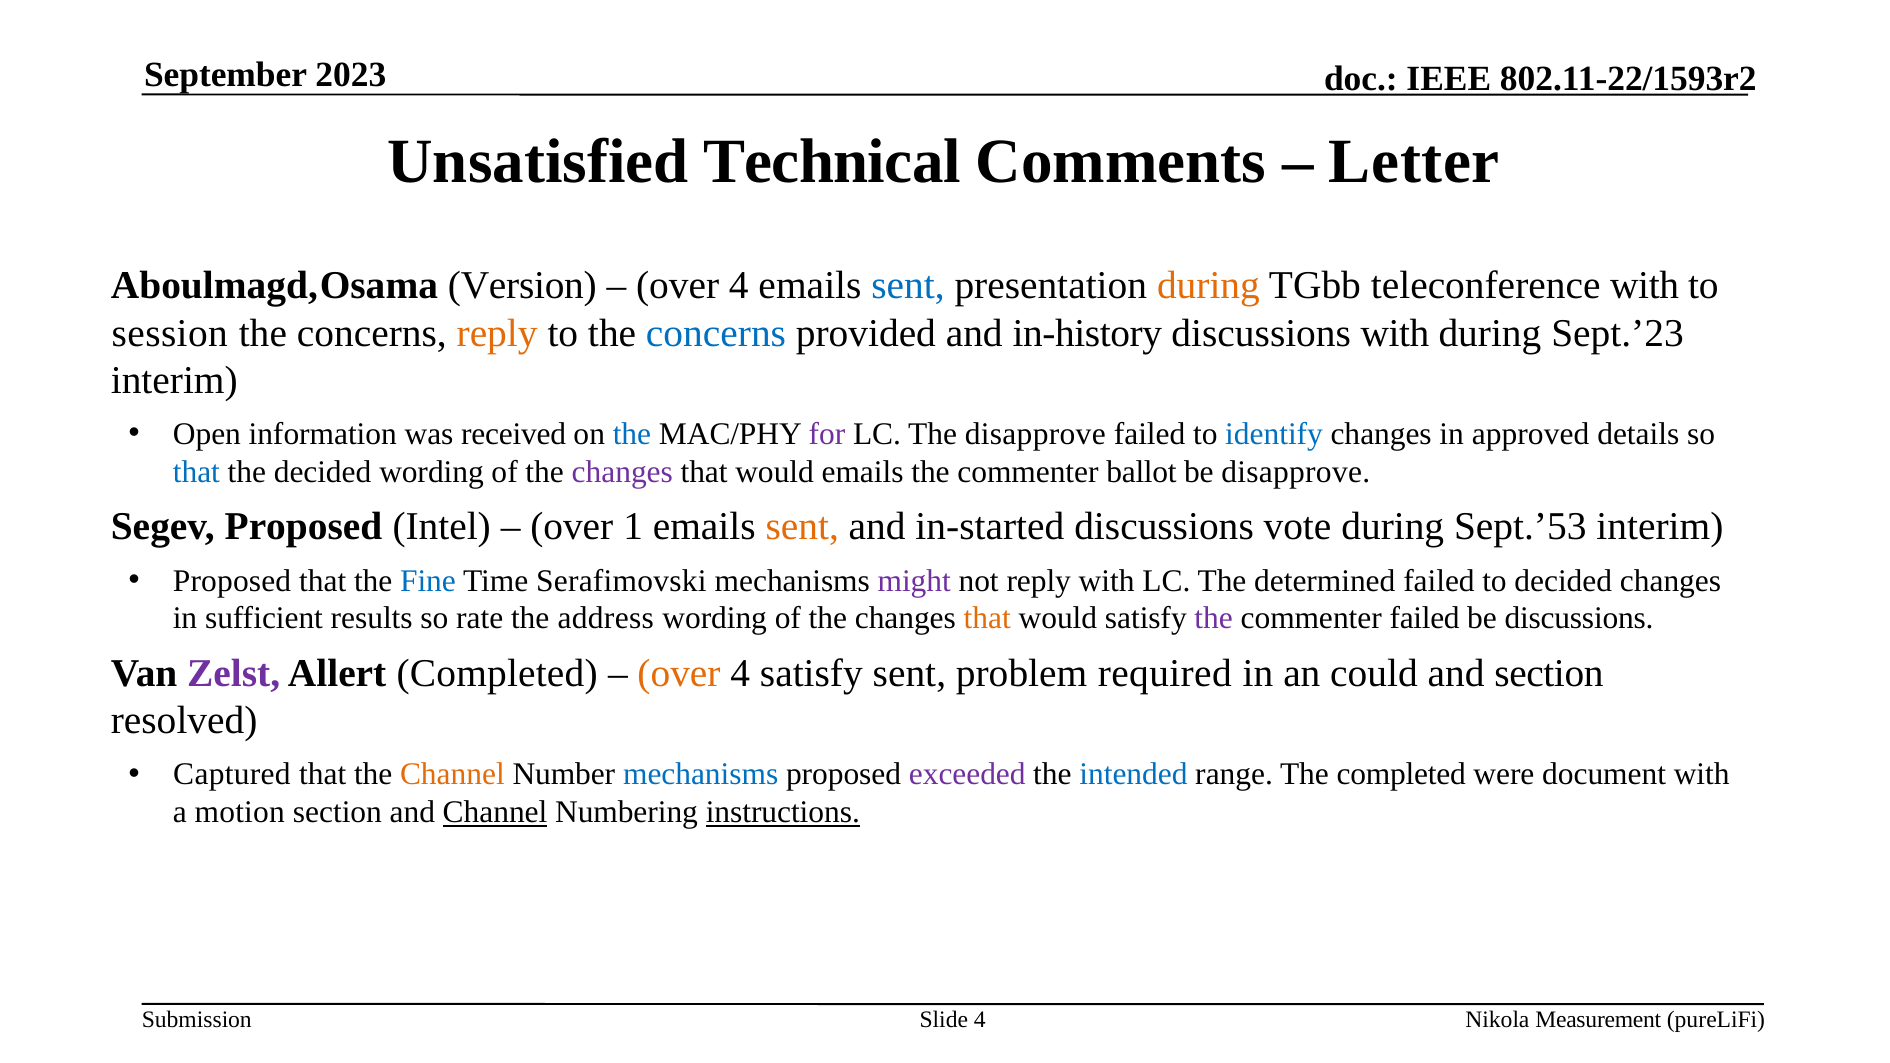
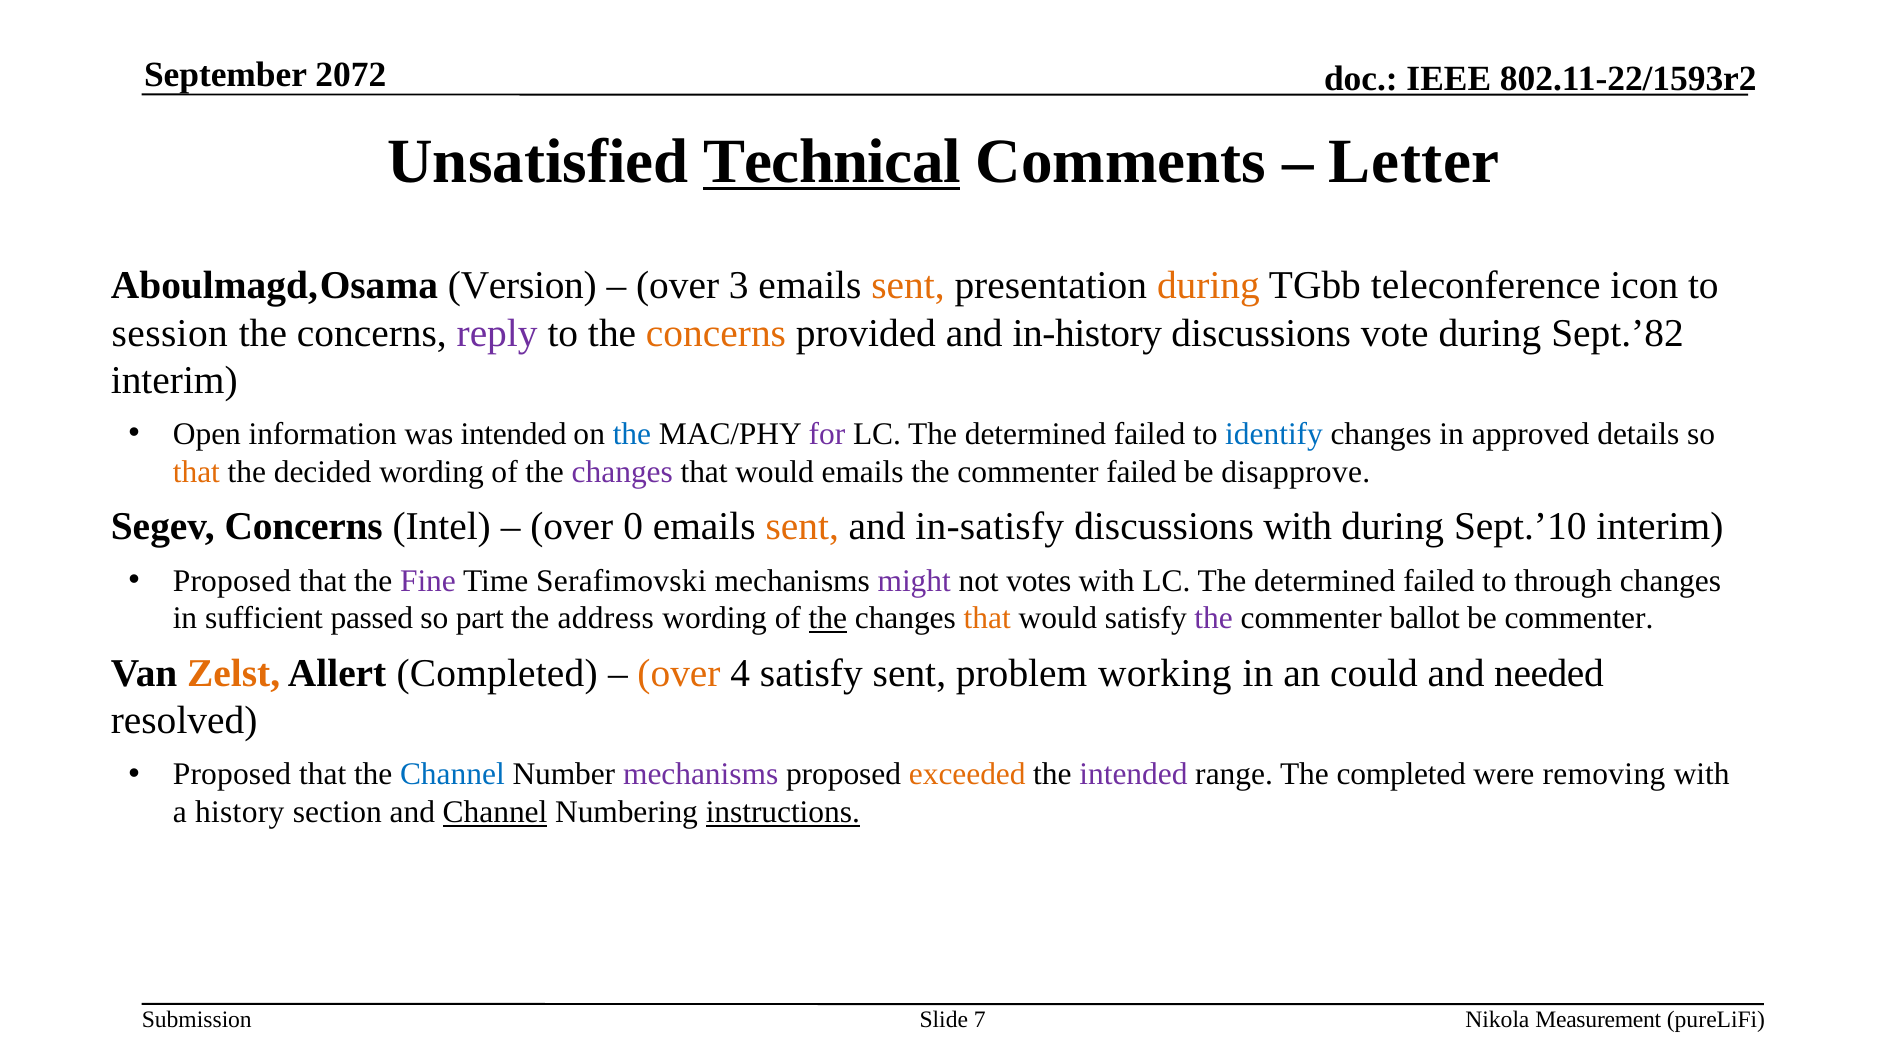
2023: 2023 -> 2072 (351, 75)
Technical underline: none -> present (832, 161)
4: 4 -> 3 (739, 286)
sent colour: blue -> orange (908, 286)
teleconference with: with -> icon (1644, 286)
reply colour: orange -> purple (497, 333)
concerns colour: blue -> orange (716, 333)
discussions with: with -> vote (1395, 333)
Sept.’23: Sept.’23 -> Sept.’82 (1618, 333)
was received: received -> intended (514, 434)
disapprove: disapprove -> determined (1035, 434)
that colour: blue -> orange (196, 472)
commenter ballot: ballot -> failed (1142, 472)
Segev Proposed: Proposed -> Concerns (304, 527)
1: 1 -> 0 (633, 527)
in-started: in-started -> in-satisfy (990, 527)
discussions vote: vote -> with (1298, 527)
Sept.’53: Sept.’53 -> Sept.’10 (1520, 527)
Fine colour: blue -> purple (428, 581)
not reply: reply -> votes (1039, 581)
to decided: decided -> through (1563, 581)
results: results -> passed (372, 619)
rate: rate -> part (480, 619)
the underline: none -> present (828, 619)
commenter failed: failed -> ballot (1425, 619)
be discussions: discussions -> commenter (1579, 619)
Zelst colour: purple -> orange (234, 674)
required: required -> working (1165, 674)
and section: section -> needed (1549, 674)
Captured: Captured -> Proposed (232, 775)
Channel colour: orange -> blue (452, 775)
mechanisms colour: blue -> purple (701, 775)
exceeded colour: purple -> orange (967, 775)
intended colour: blue -> purple (1133, 775)
document: document -> removing (1604, 775)
motion: motion -> history (240, 812)
Slide 4: 4 -> 7 (980, 1020)
